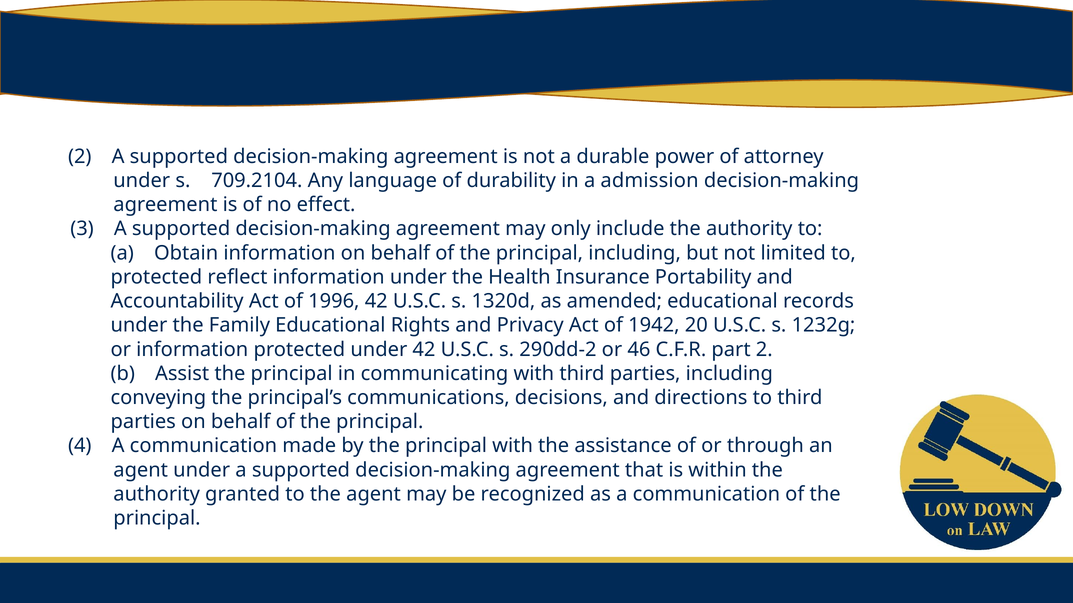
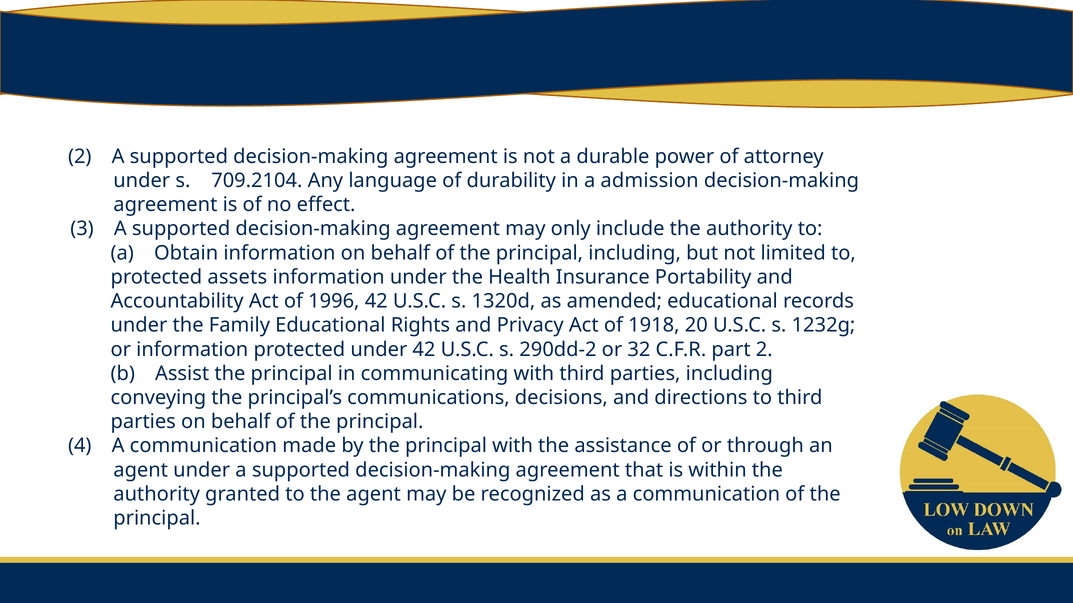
reflect: reflect -> assets (237, 277)
1942: 1942 -> 1918 (654, 326)
46: 46 -> 32 (639, 350)
